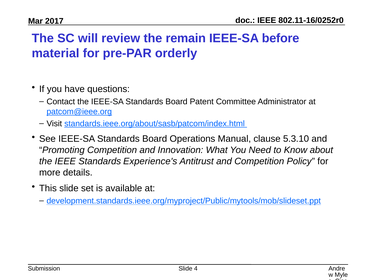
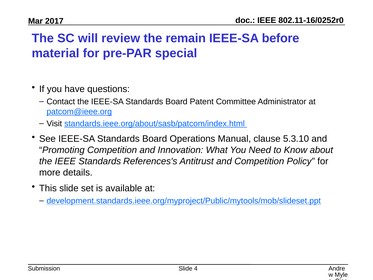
orderly: orderly -> special (176, 53)
Experience's: Experience's -> References's (150, 161)
